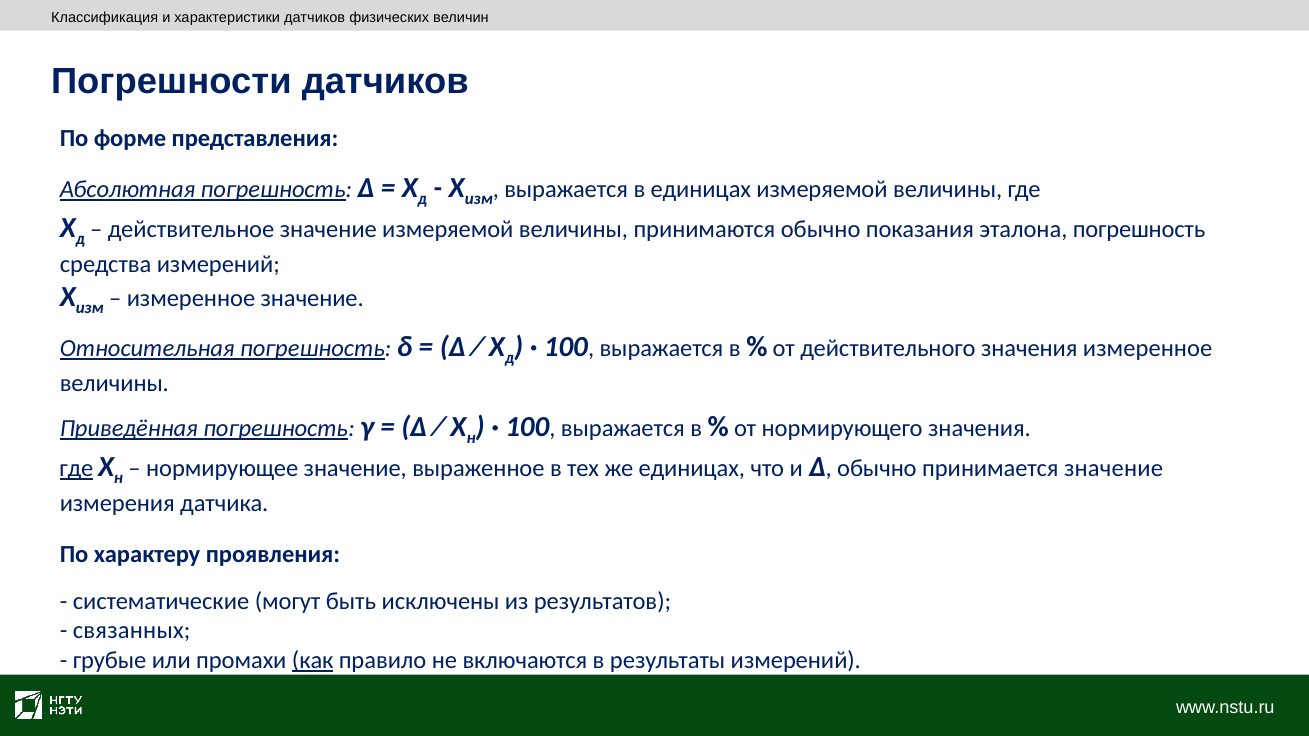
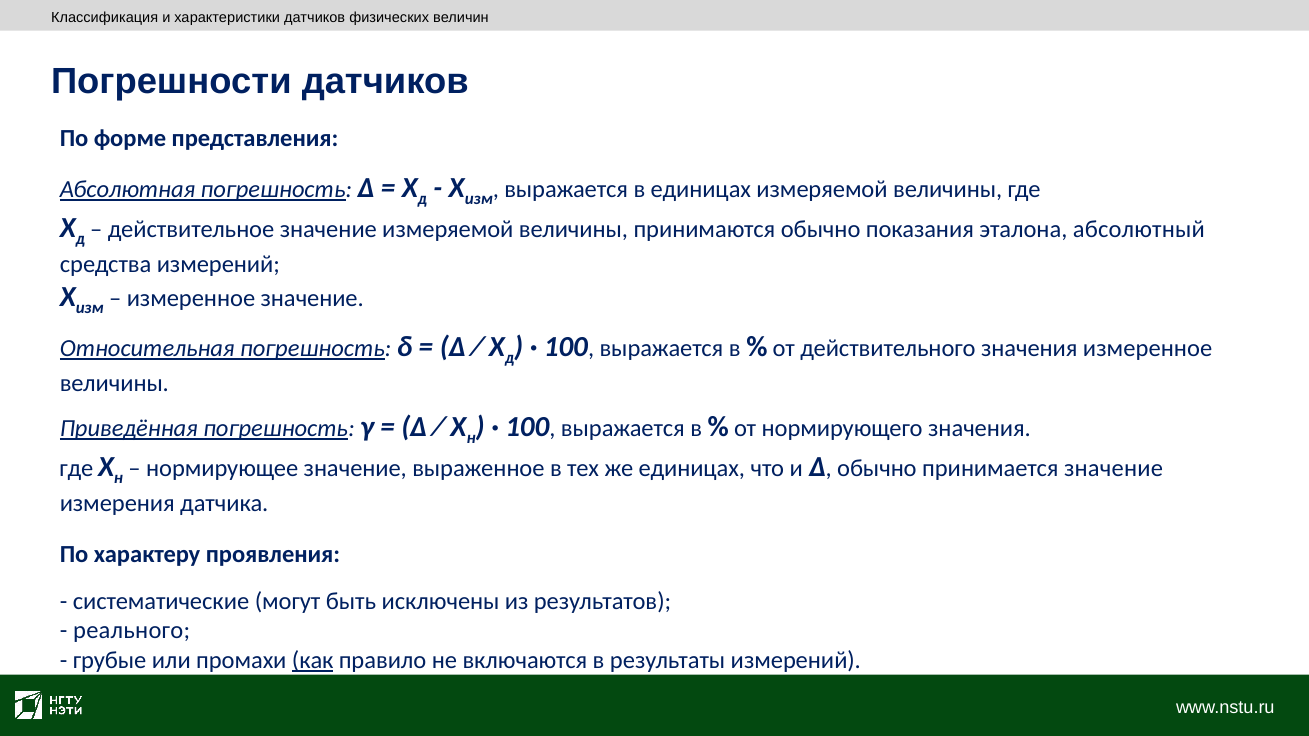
эталона погрешность: погрешность -> абсолютный (1139, 229)
где underline: present -> none (76, 468)
связанных: связанных -> реального (132, 631)
